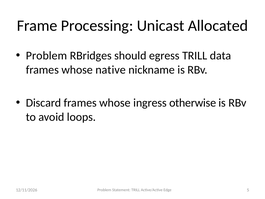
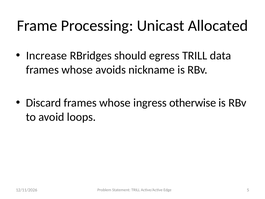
Problem: Problem -> Increase (47, 56)
native: native -> avoids (111, 70)
